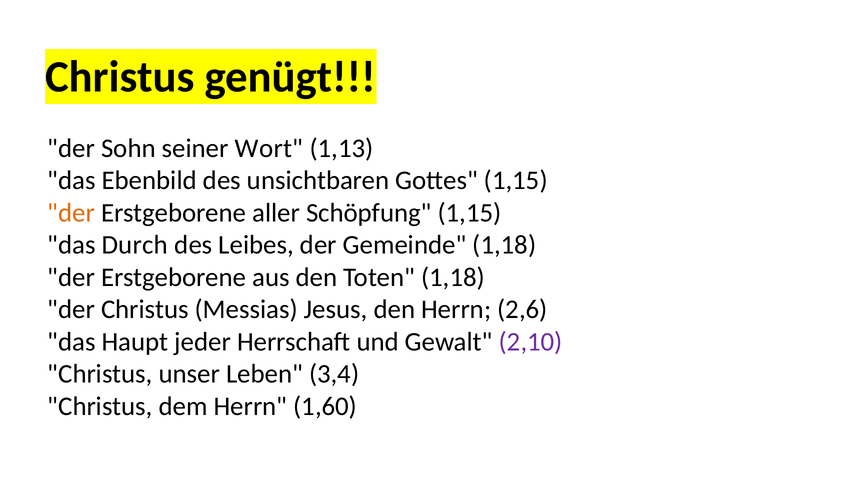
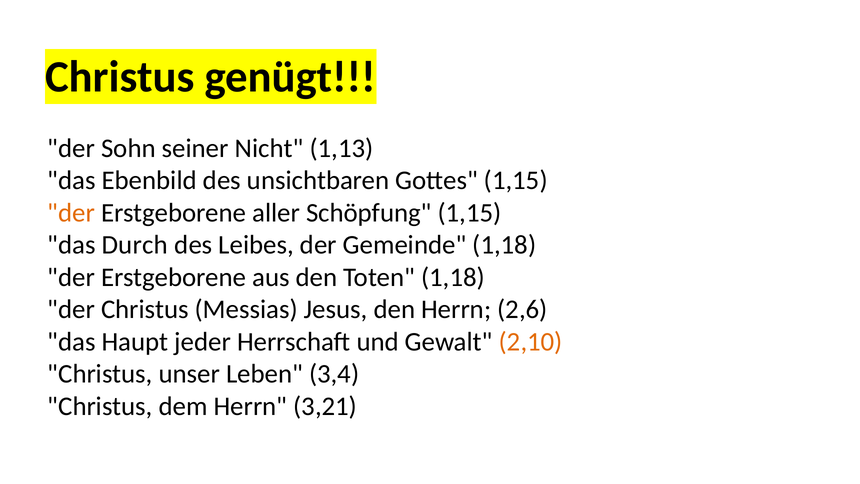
Wort: Wort -> Nicht (269, 148)
2,10 colour: purple -> orange (531, 342)
1,60: 1,60 -> 3,21 (325, 406)
